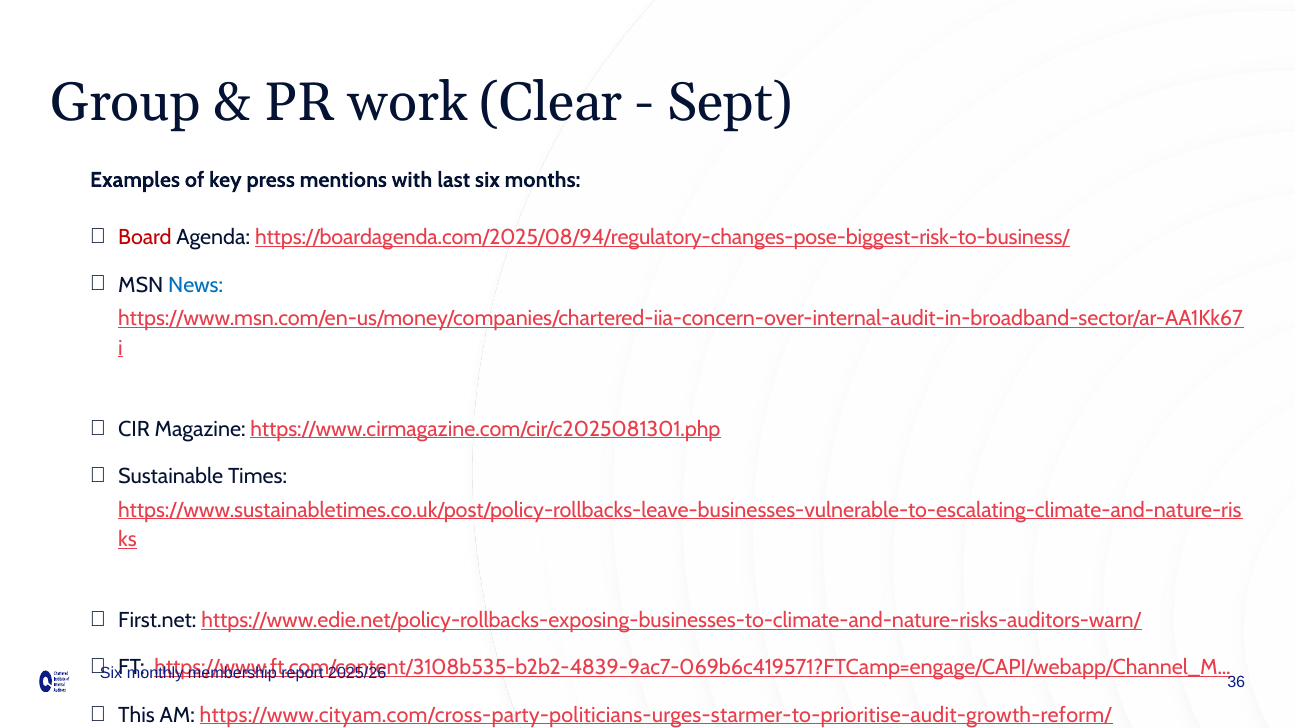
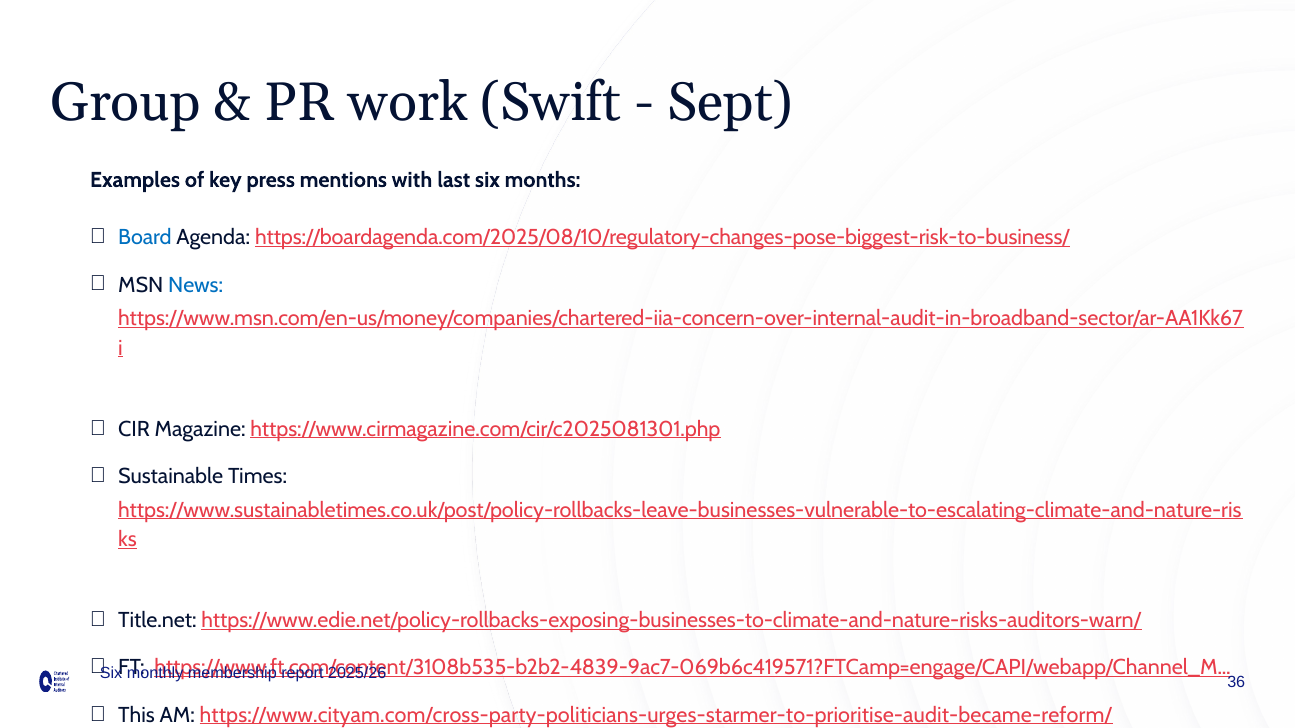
Clear: Clear -> Swift (551, 103)
Board colour: red -> blue (145, 238)
https://boardagenda.com/2025/08/94/regulatory-changes-pose-biggest-risk-to-business/: https://boardagenda.com/2025/08/94/regulatory-changes-pose-biggest-risk-to-business/ -> https://boardagenda.com/2025/08/10/regulatory-changes-pose-biggest-risk-to-business/ (662, 238)
First.net: First.net -> Title.net (157, 621)
https://www.cityam.com/cross-party-politicians-urges-starmer-to-prioritise-audit-growth-reform/: https://www.cityam.com/cross-party-politicians-urges-starmer-to-prioritise-audit-growth-reform/ -> https://www.cityam.com/cross-party-politicians-urges-starmer-to-prioritise-audit-became-reform/ (656, 716)
